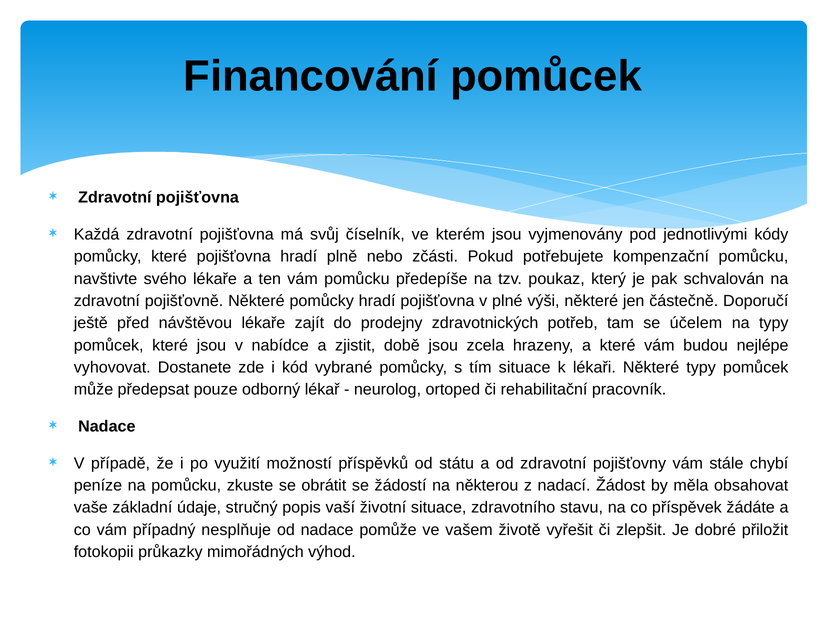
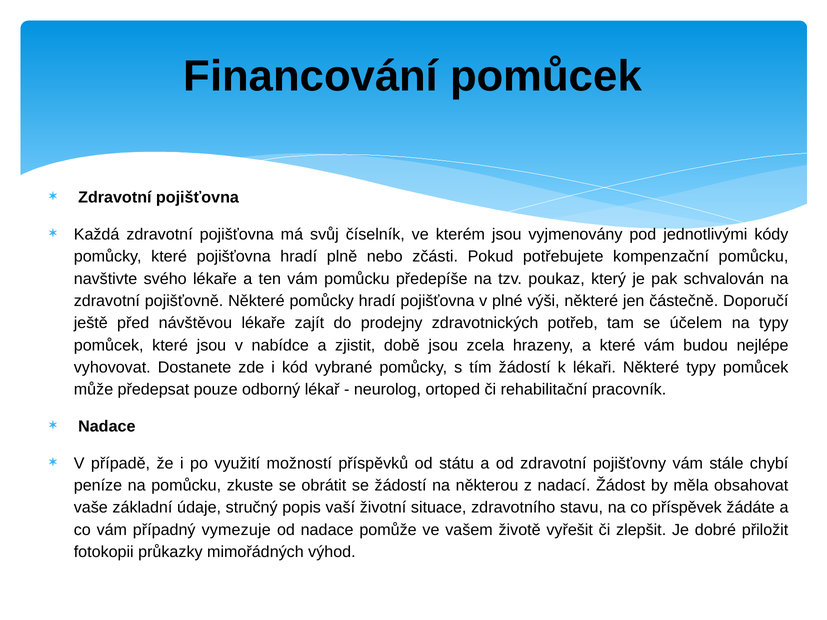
tím situace: situace -> žádostí (525, 368)
nesplňuje: nesplňuje -> vymezuje (236, 530)
